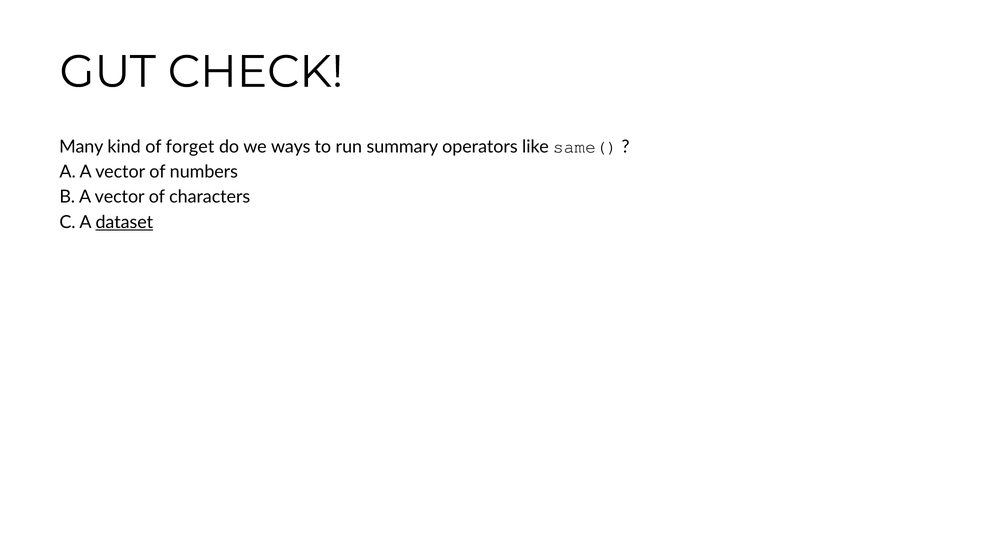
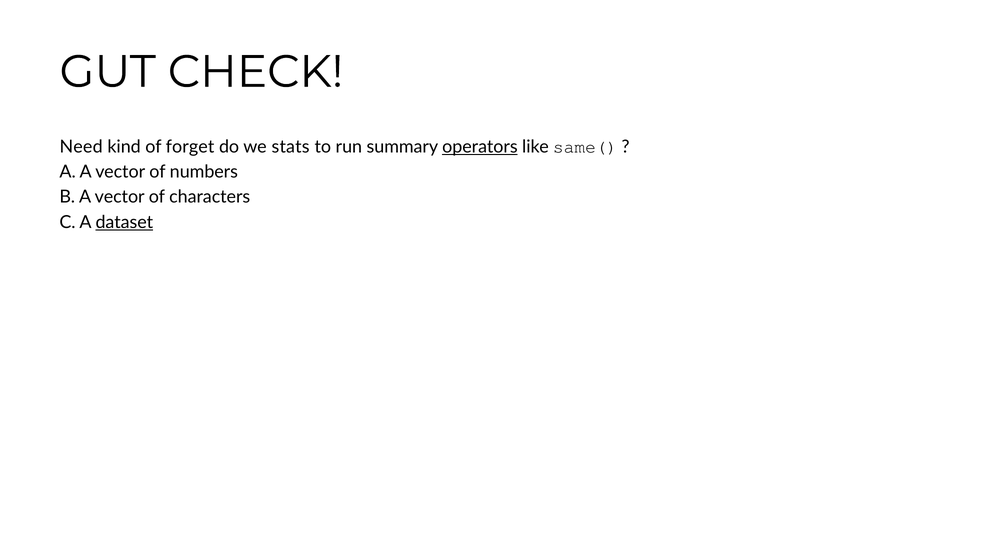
Many: Many -> Need (81, 147)
ways: ways -> stats (291, 147)
operators underline: none -> present (480, 147)
